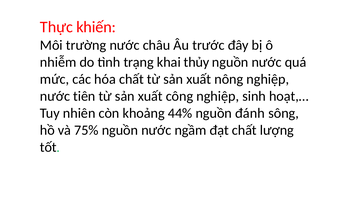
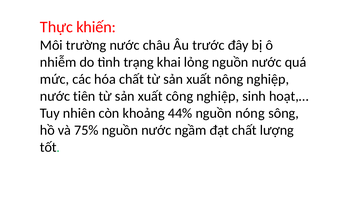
thủy: thủy -> lỏng (196, 62)
đánh: đánh -> nóng (250, 113)
